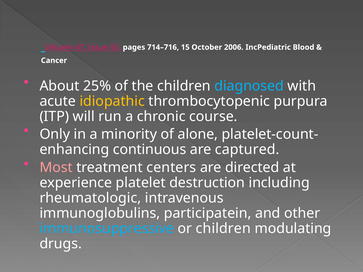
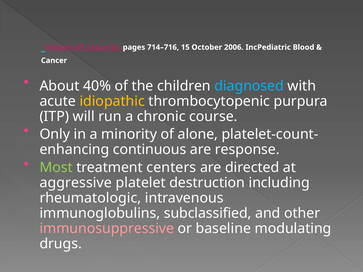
25%: 25% -> 40% (97, 86)
captured: captured -> response (247, 150)
Most colour: pink -> light green (56, 168)
experience: experience -> aggressive (76, 183)
participatein: participatein -> subclassified (208, 213)
immunosuppressive colour: light blue -> pink (107, 229)
or children: children -> baseline (223, 229)
